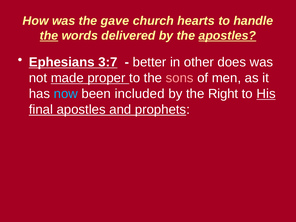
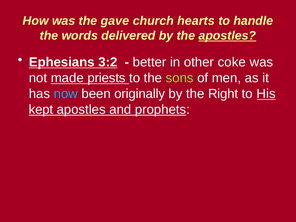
the underline: present -> none (49, 36)
3:7: 3:7 -> 3:2 (108, 62)
does: does -> coke (232, 62)
proper: proper -> priests (106, 78)
sons colour: pink -> light green (180, 78)
included: included -> originally (140, 94)
final: final -> kept (41, 109)
